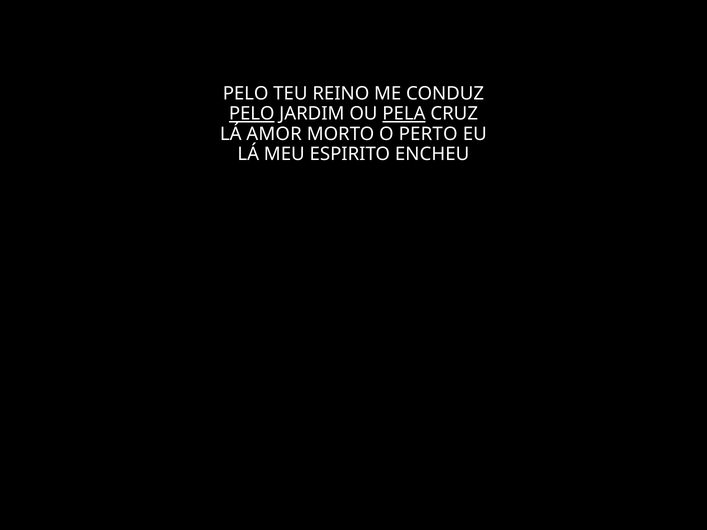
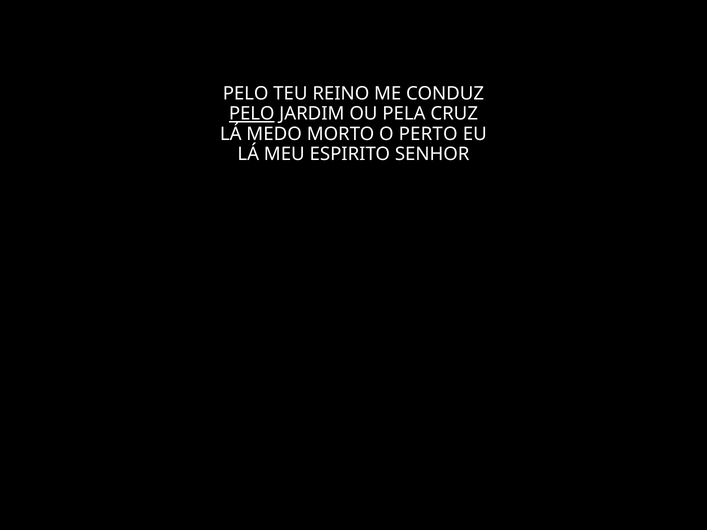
PELA underline: present -> none (404, 114)
AMOR: AMOR -> MEDO (274, 134)
ENCHEU: ENCHEU -> SENHOR (432, 154)
